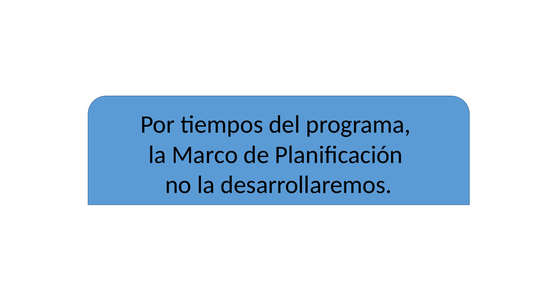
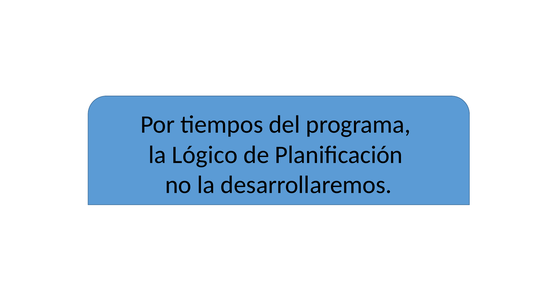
Marco: Marco -> Lógico (205, 155)
